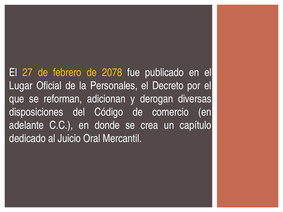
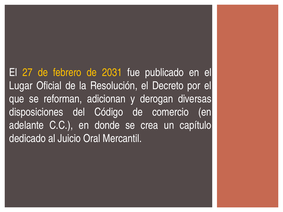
2078: 2078 -> 2031 (112, 73)
Personales: Personales -> Resolución (114, 86)
